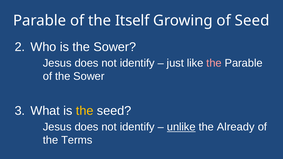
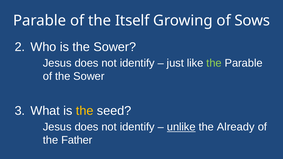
of Seed: Seed -> Sows (252, 21)
the colour: pink -> light green (214, 63)
Terms: Terms -> Father (77, 140)
